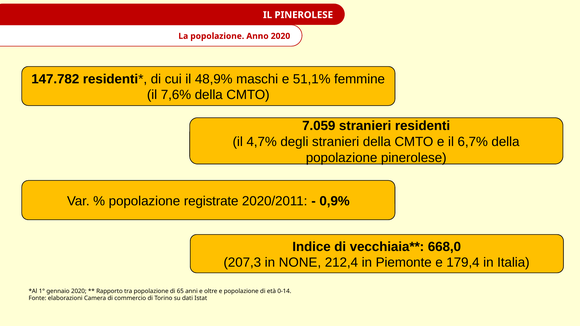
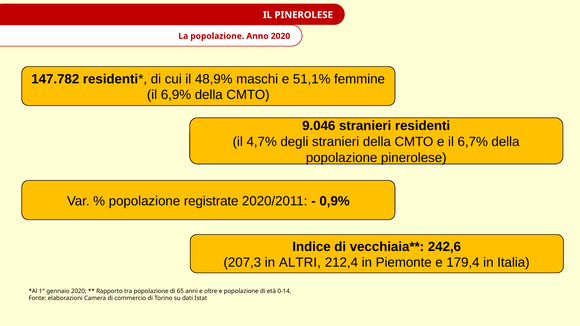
7,6%: 7,6% -> 6,9% (176, 95)
7.059: 7.059 -> 9.046 (319, 126)
668,0: 668,0 -> 242,6 (444, 247)
NONE: NONE -> ALTRI (300, 263)
